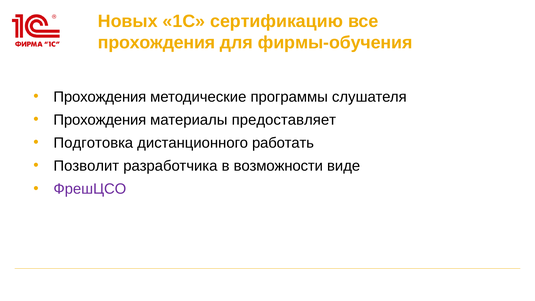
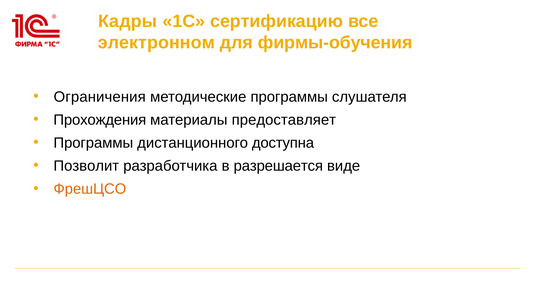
Новых: Новых -> Кадры (128, 21)
прохождения: прохождения -> электронном (156, 43)
Прохождения: Прохождения -> Ограничения (100, 97)
Подготовка: Подготовка -> Программы (93, 143)
работать: работать -> доступна (283, 143)
возможности: возможности -> разрешается (278, 166)
ФрешЦСО colour: purple -> orange (90, 189)
